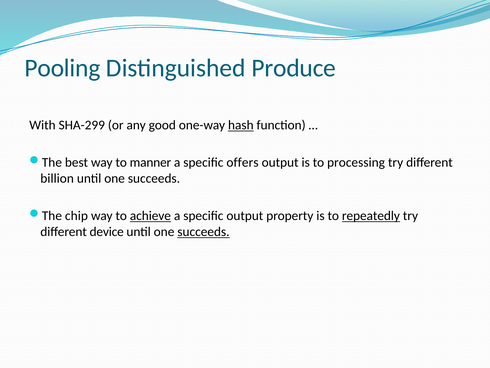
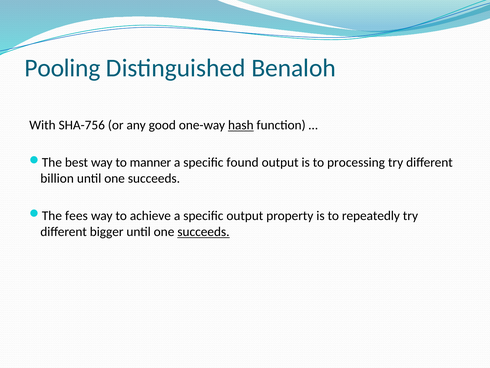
Produce: Produce -> Benaloh (294, 68)
SHA-299: SHA-299 -> SHA-756 (82, 125)
offers: offers -> found (243, 162)
chip: chip -> fees (76, 216)
achieve underline: present -> none (150, 216)
repeatedly underline: present -> none (371, 216)
device: device -> bigger (107, 232)
